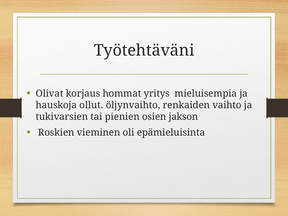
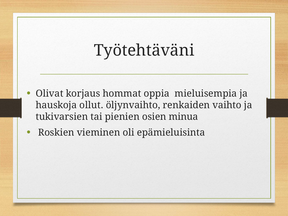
yritys: yritys -> oppia (157, 94)
jakson: jakson -> minua (183, 117)
